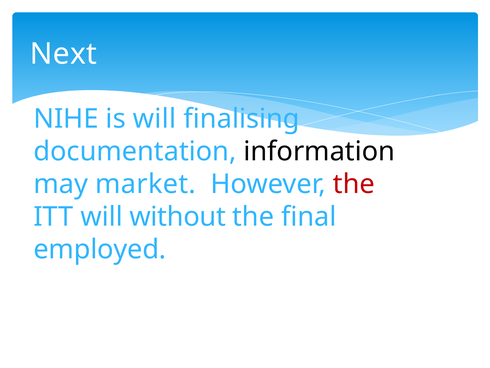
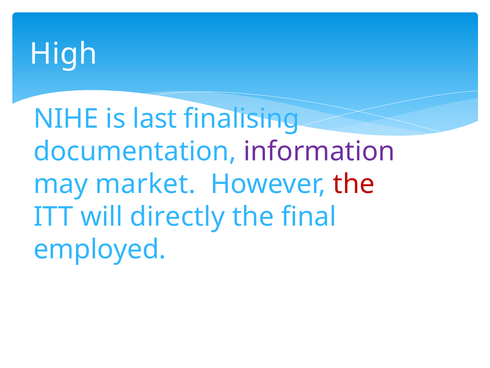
Next: Next -> High (64, 54)
is will: will -> last (155, 119)
information colour: black -> purple (319, 151)
without: without -> directly (177, 217)
